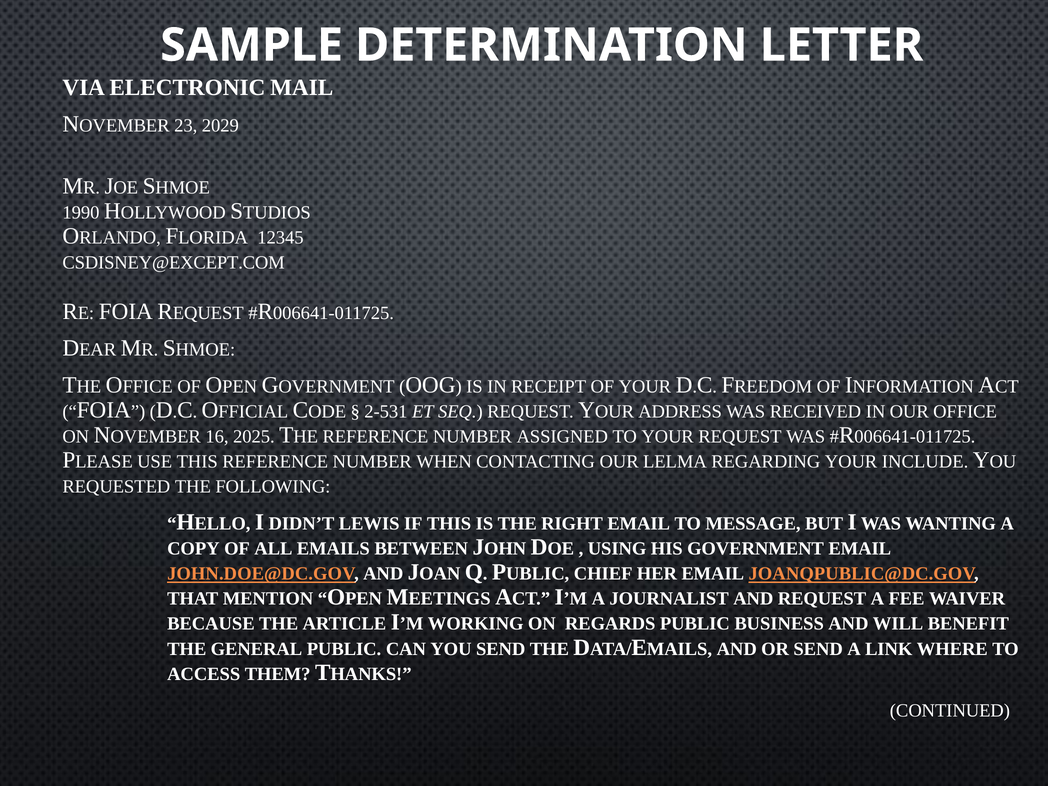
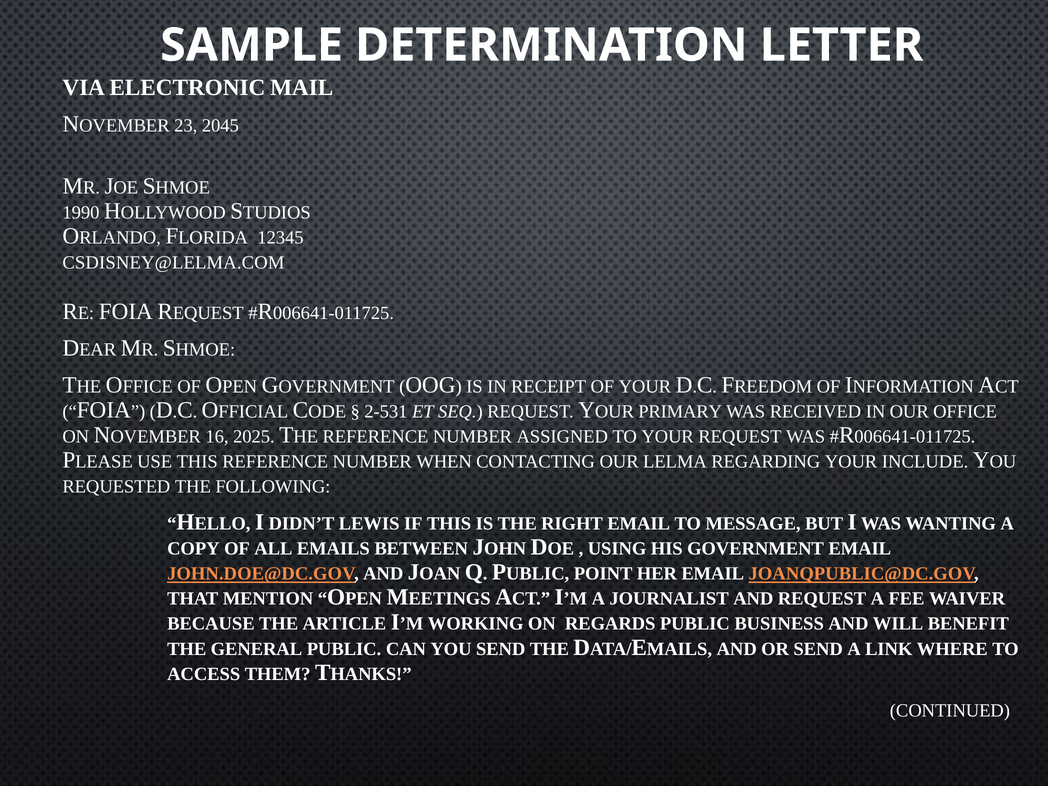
2029: 2029 -> 2045 (220, 126)
CSDISNEY@EXCEPT.COM: CSDISNEY@EXCEPT.COM -> CSDISNEY@LELMA.COM (173, 263)
ADDRESS: ADDRESS -> PRIMARY (680, 412)
CHIEF: CHIEF -> POINT (603, 574)
